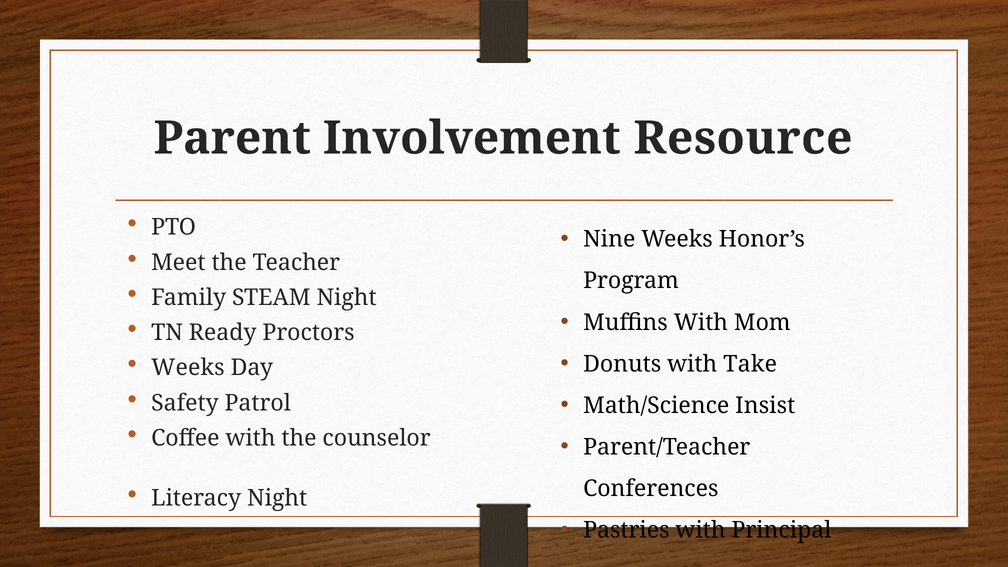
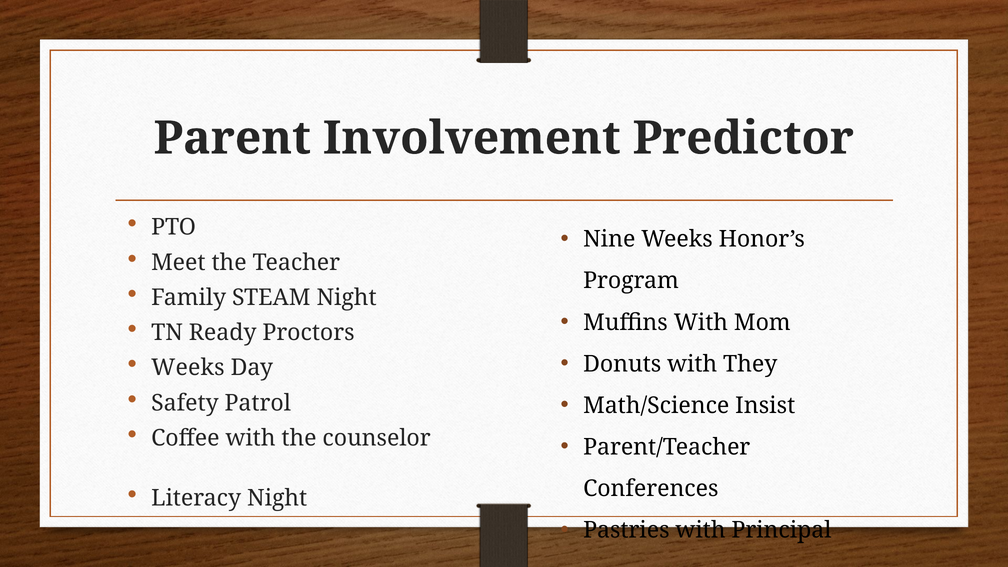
Resource: Resource -> Predictor (743, 138)
Take: Take -> They (750, 364)
